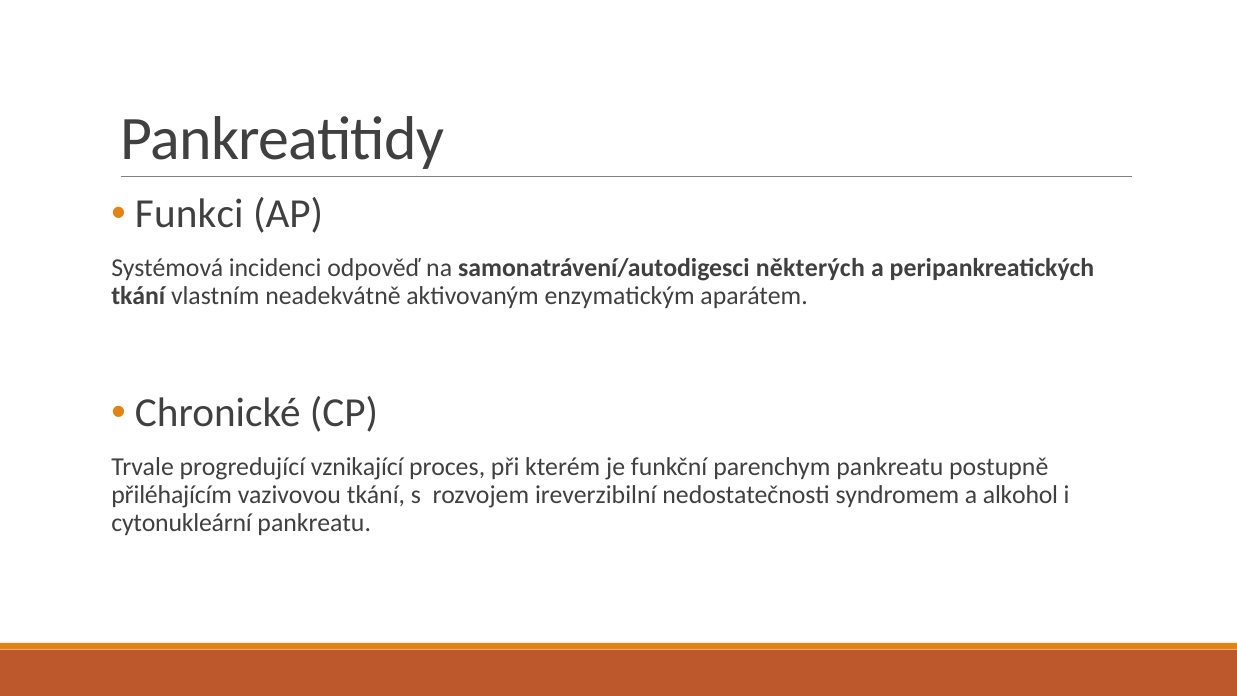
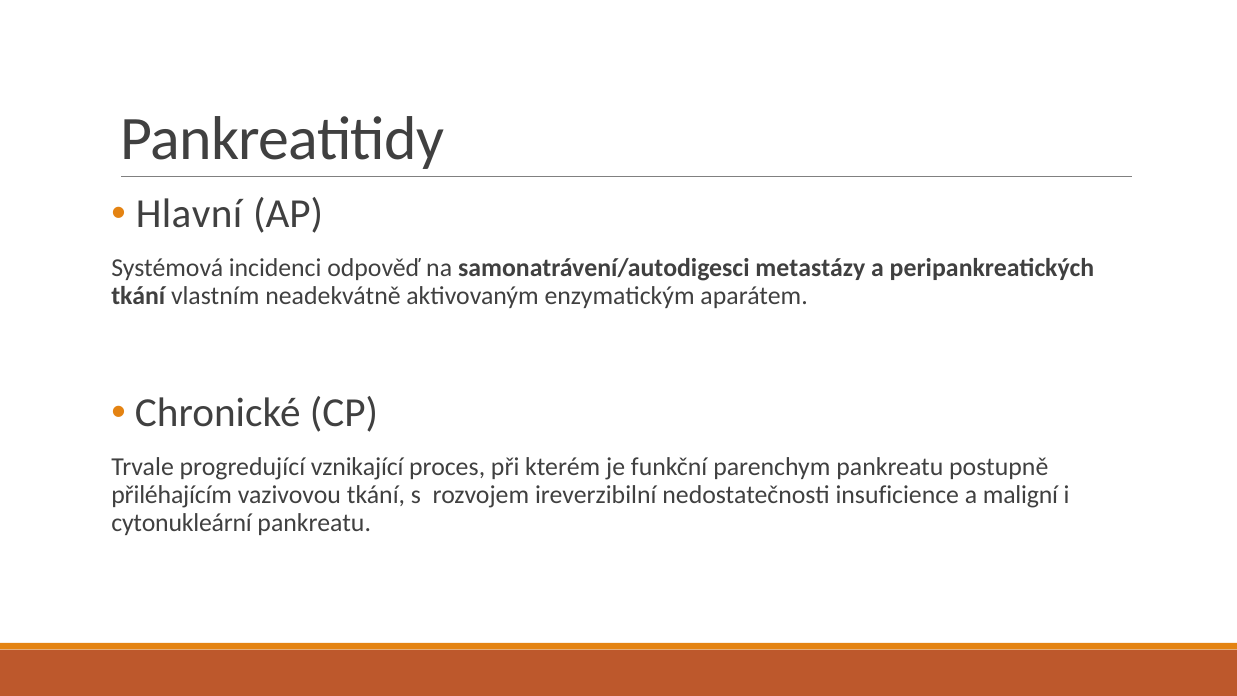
Funkci: Funkci -> Hlavní (189, 214)
některých: některých -> metastázy (810, 268)
syndromem: syndromem -> insuficience (897, 495)
alkohol: alkohol -> maligní (1021, 495)
